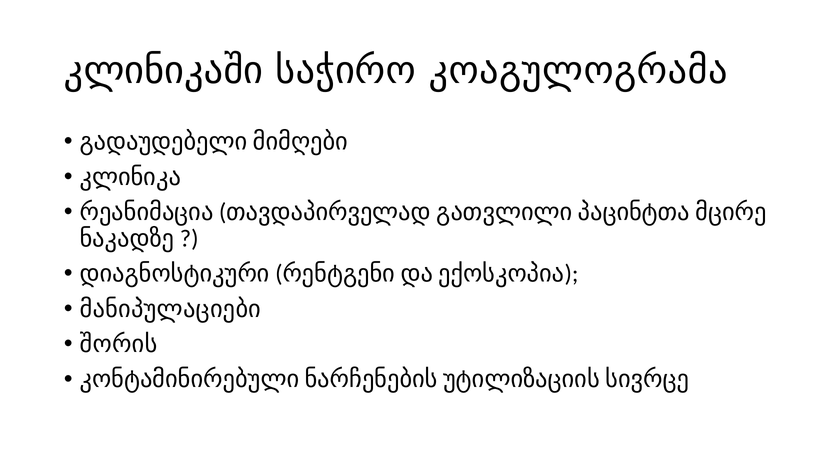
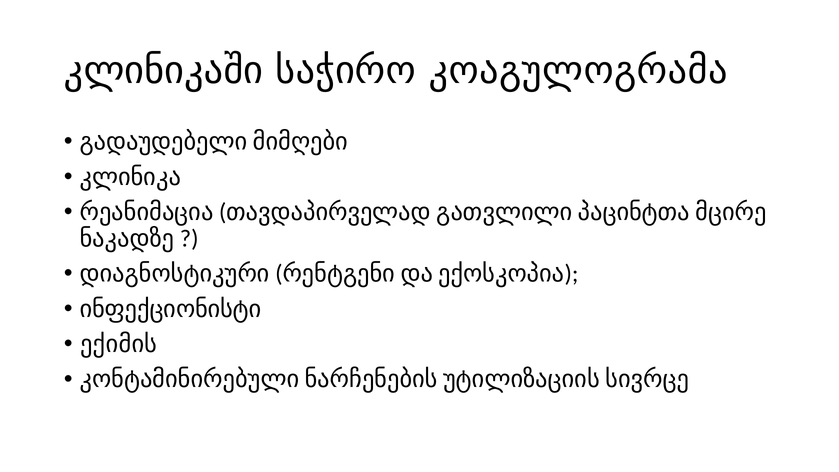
მანიპულაციები: მანიპულაციები -> ინფექციონისტი (171, 309)
შორის: შორის -> ექიმის (119, 344)
